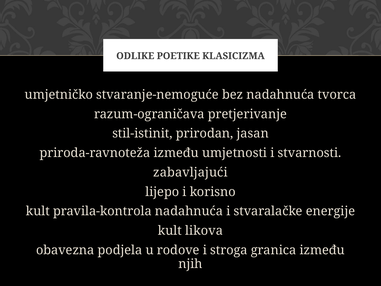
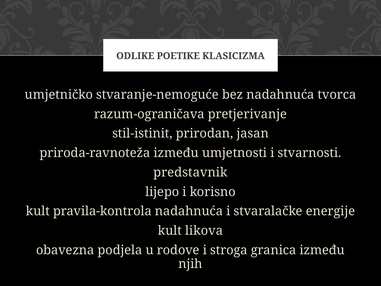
zabavljajući: zabavljajući -> predstavnik (190, 172)
